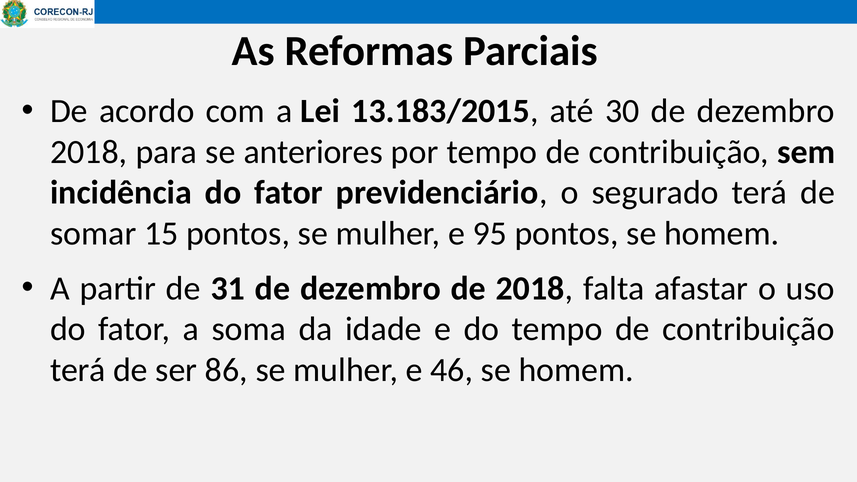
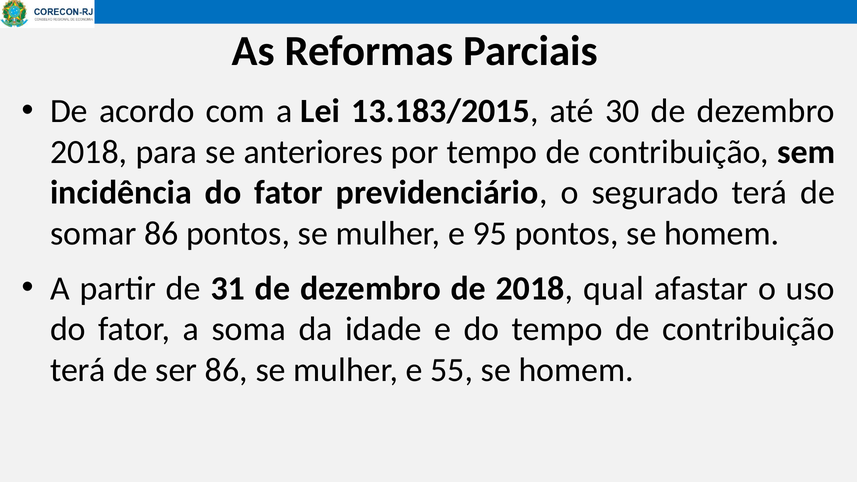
somar 15: 15 -> 86 (161, 233)
falta: falta -> qual (614, 288)
46: 46 -> 55 (452, 370)
